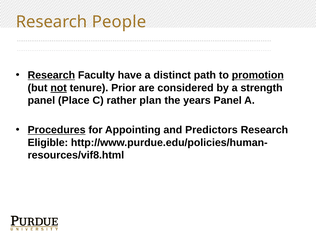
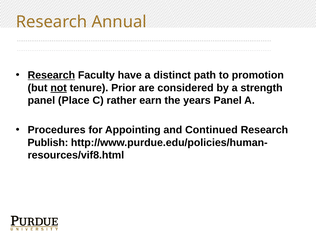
People: People -> Annual (119, 22)
promotion underline: present -> none (258, 75)
plan: plan -> earn (150, 100)
Procedures underline: present -> none (57, 130)
Predictors: Predictors -> Continued (211, 130)
Eligible: Eligible -> Publish (48, 143)
